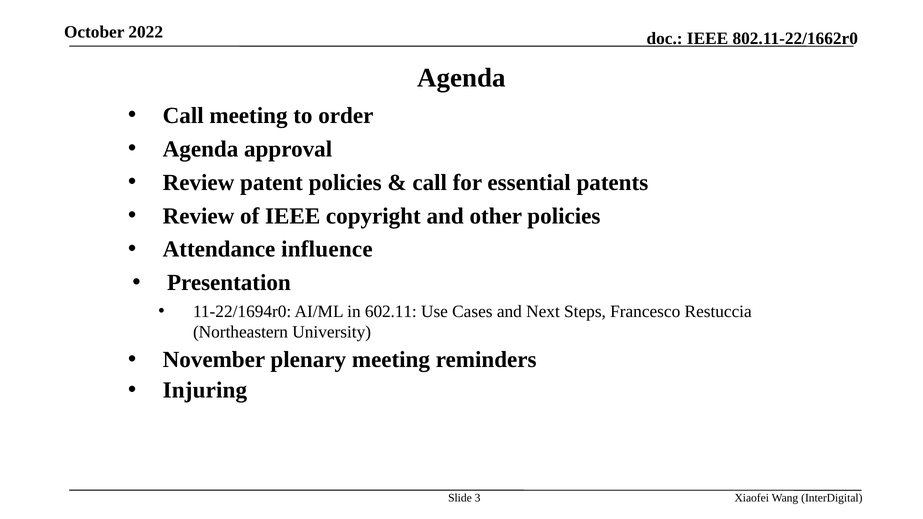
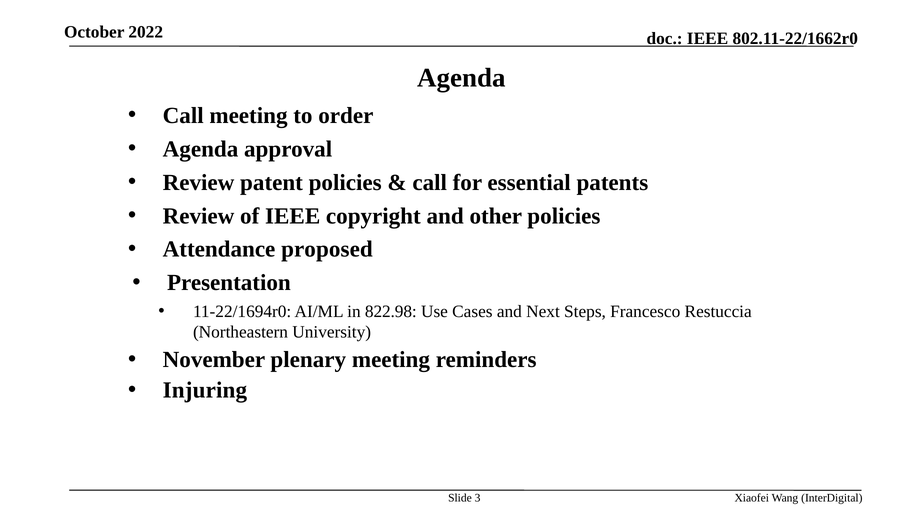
influence: influence -> proposed (327, 249)
602.11: 602.11 -> 822.98 (391, 312)
